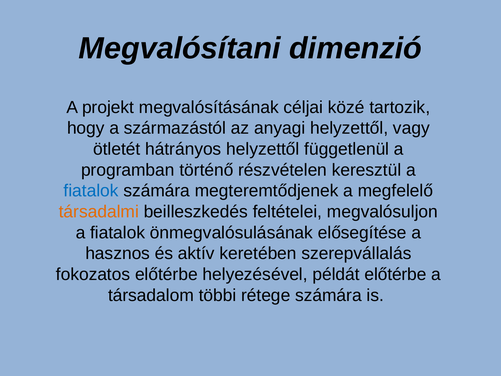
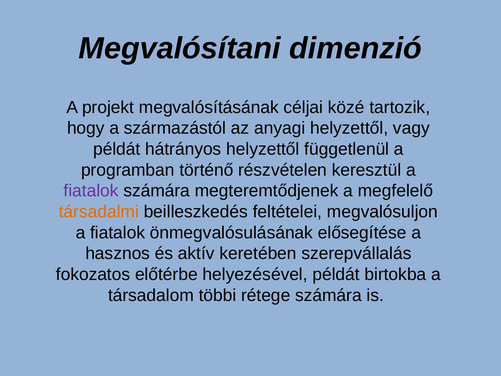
ötletét: ötletét -> példát (117, 149)
fiatalok colour: blue -> purple (91, 191)
példát előtérbe: előtérbe -> birtokba (395, 274)
